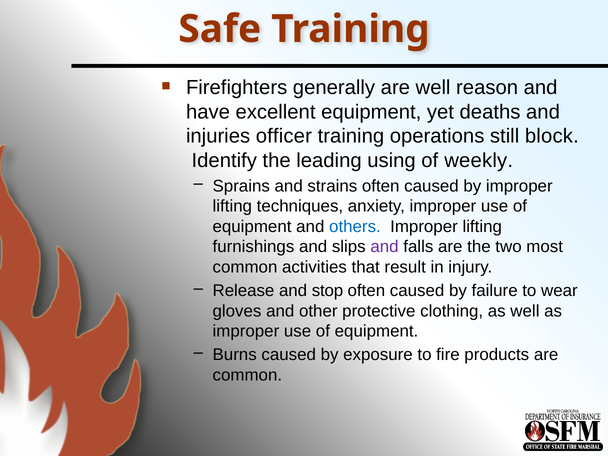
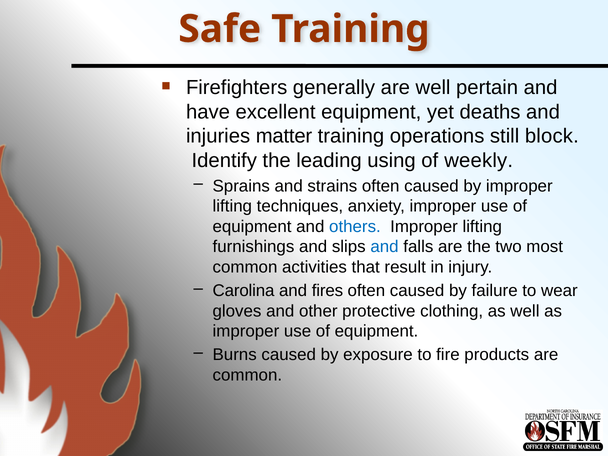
reason: reason -> pertain (487, 88)
officer: officer -> matter (284, 136)
and colour: purple -> blue (385, 247)
Release: Release -> Carolina (244, 291)
stop: stop -> fires (327, 291)
